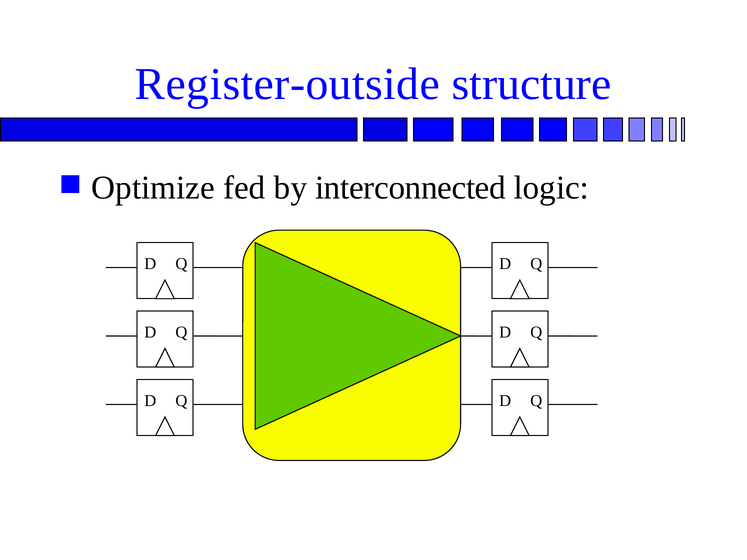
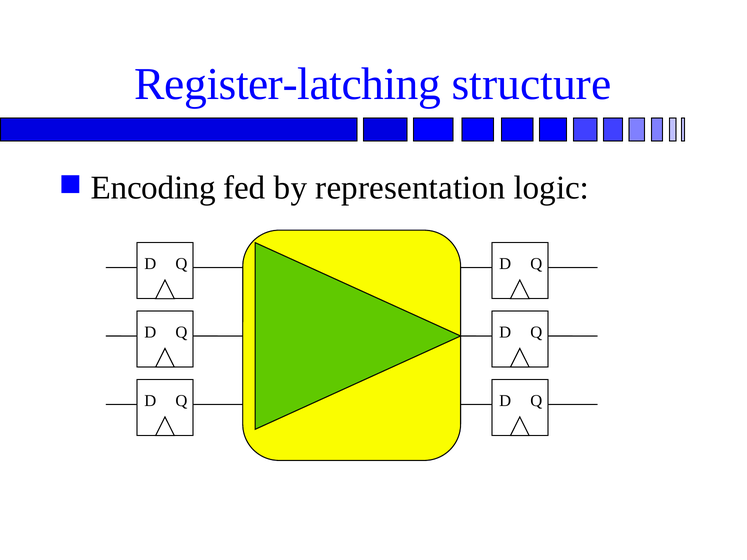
Register-outside: Register-outside -> Register-latching (288, 84)
Optimize: Optimize -> Encoding (153, 188)
interconnected: interconnected -> representation (410, 188)
